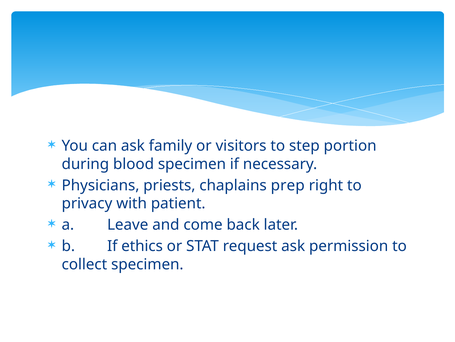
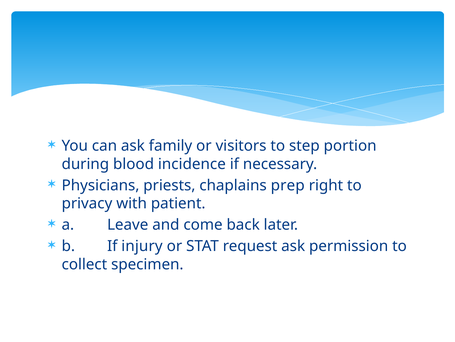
blood specimen: specimen -> incidence (192, 164)
ethics: ethics -> injury (142, 246)
